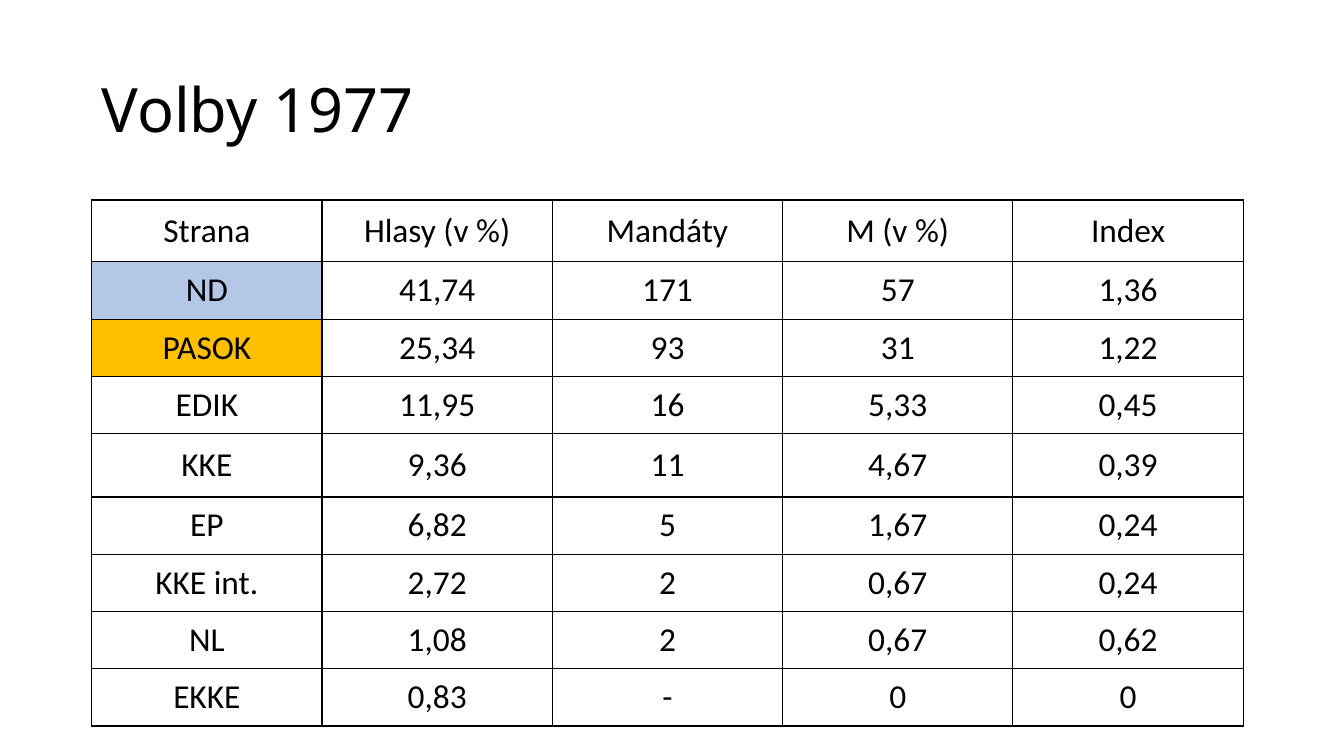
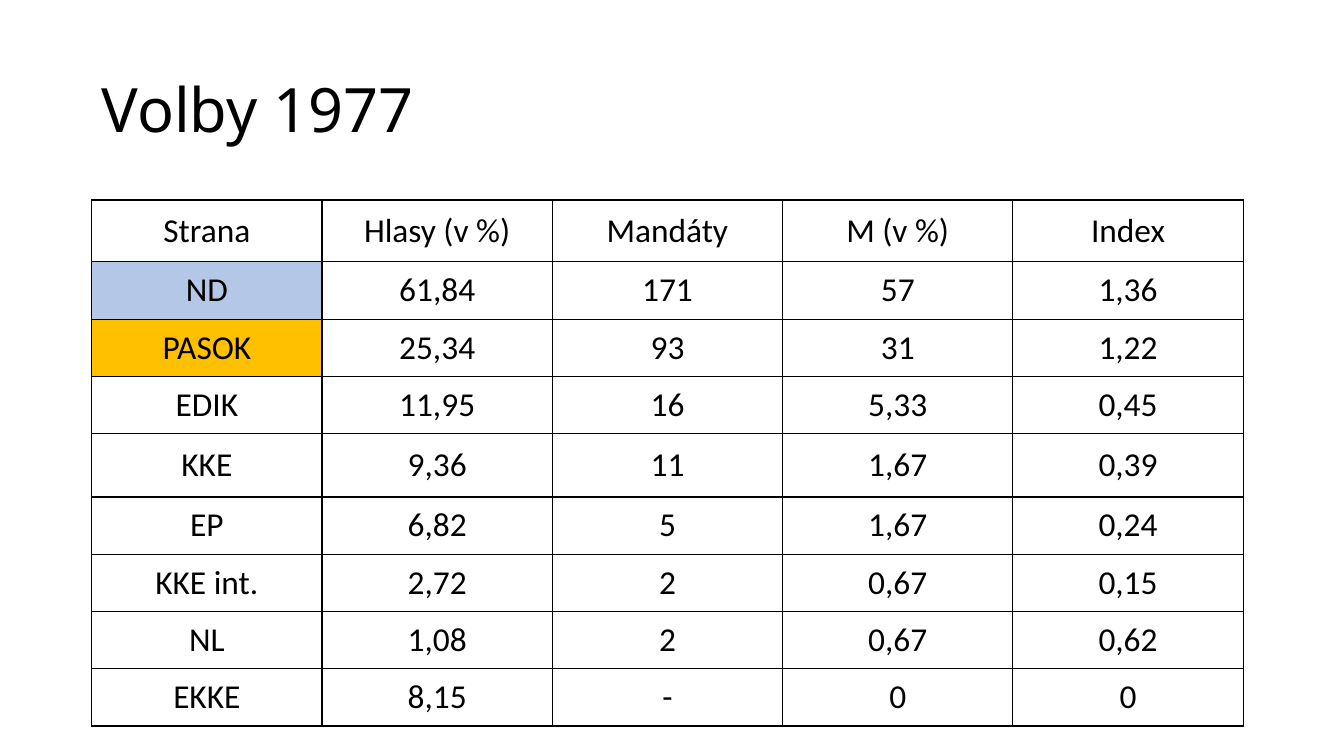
41,74: 41,74 -> 61,84 (437, 291)
11 4,67: 4,67 -> 1,67 (898, 466)
0,67 0,24: 0,24 -> 0,15 (1128, 583)
0,83: 0,83 -> 8,15 (437, 698)
